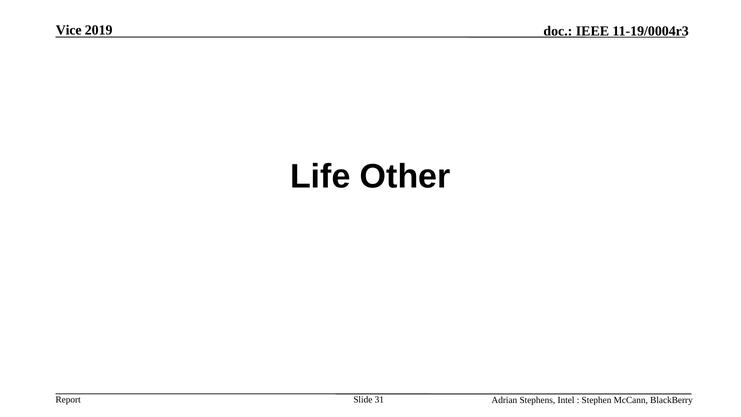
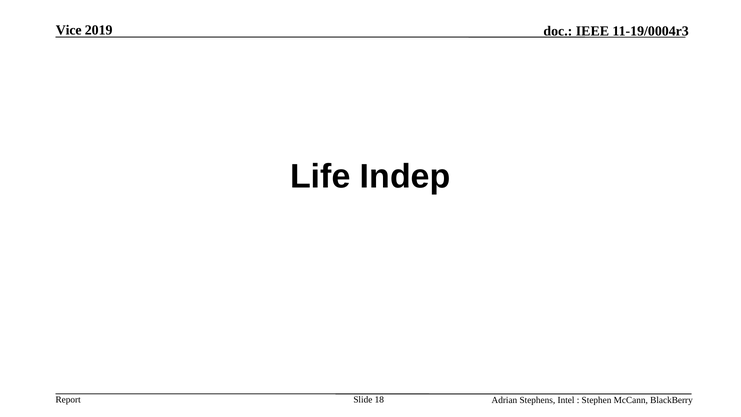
Other: Other -> Indep (405, 177)
31: 31 -> 18 (379, 400)
